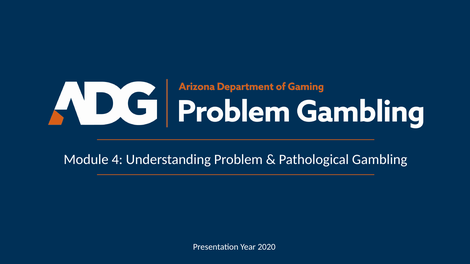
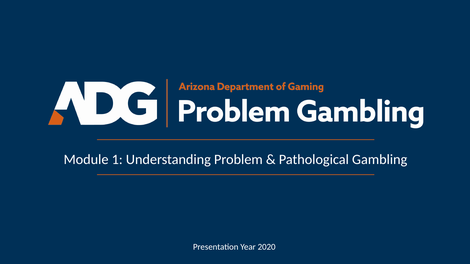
4: 4 -> 1 (117, 160)
